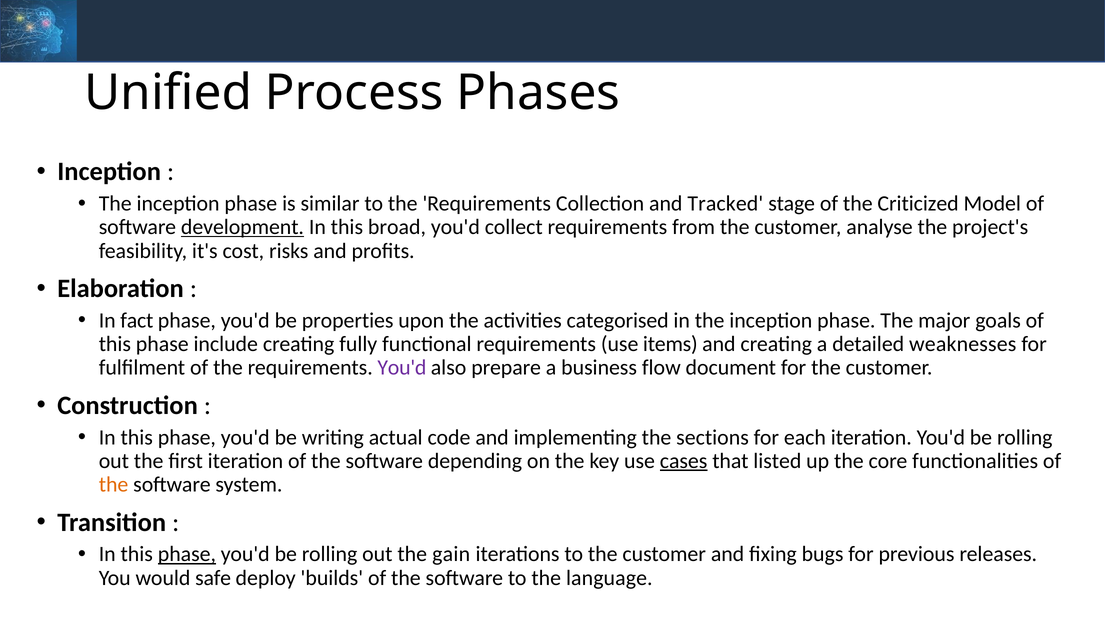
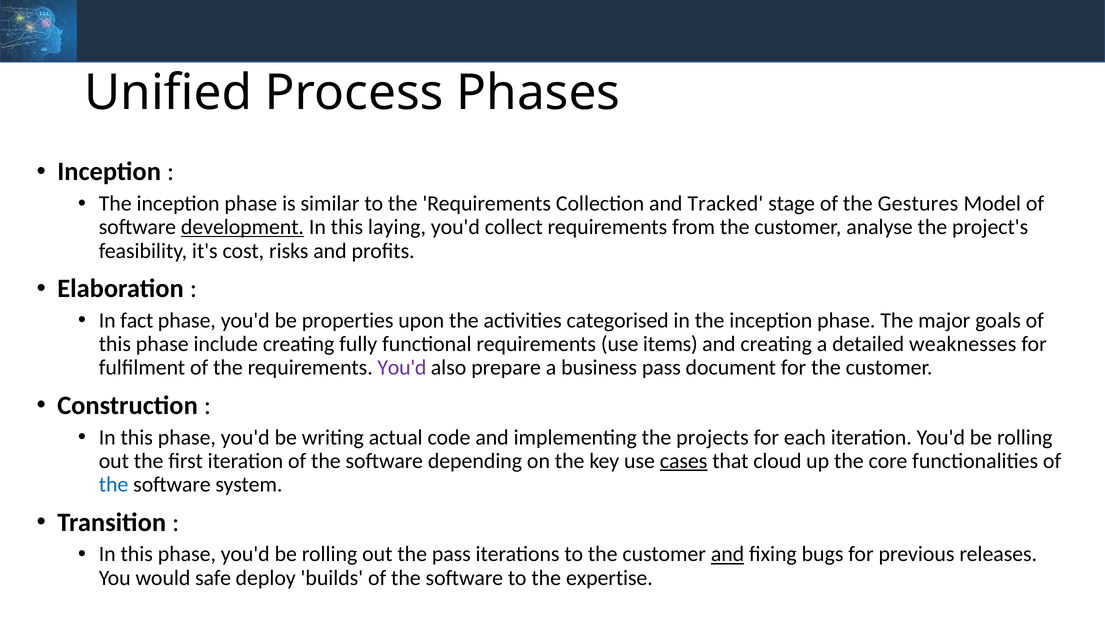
Criticized: Criticized -> Gestures (918, 203)
broad: broad -> laying (397, 227)
business flow: flow -> pass (661, 367)
sections: sections -> projects (712, 437)
listed: listed -> cloud (777, 461)
the colour: orange -> blue (114, 484)
phase underline: present -> none (187, 554)
the gain: gain -> pass (451, 554)
and underline: none -> present (728, 554)
language: language -> expertise (609, 577)
